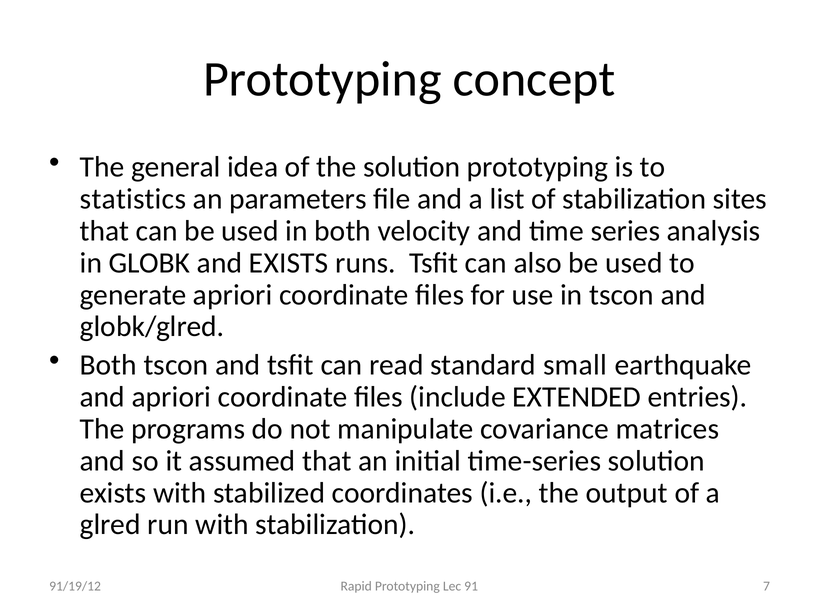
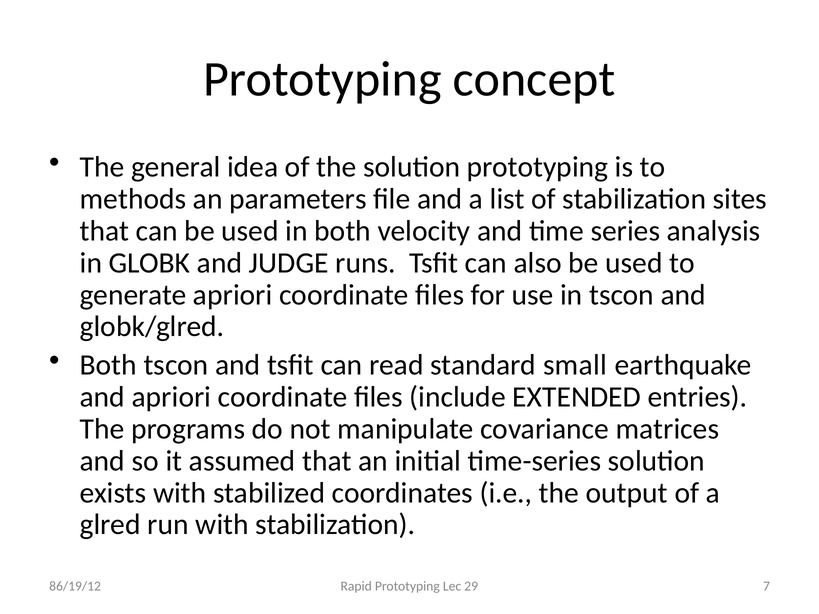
statistics: statistics -> methods (133, 199)
and EXISTS: EXISTS -> JUDGE (289, 263)
91: 91 -> 29 (471, 586)
91/19/12: 91/19/12 -> 86/19/12 (75, 587)
